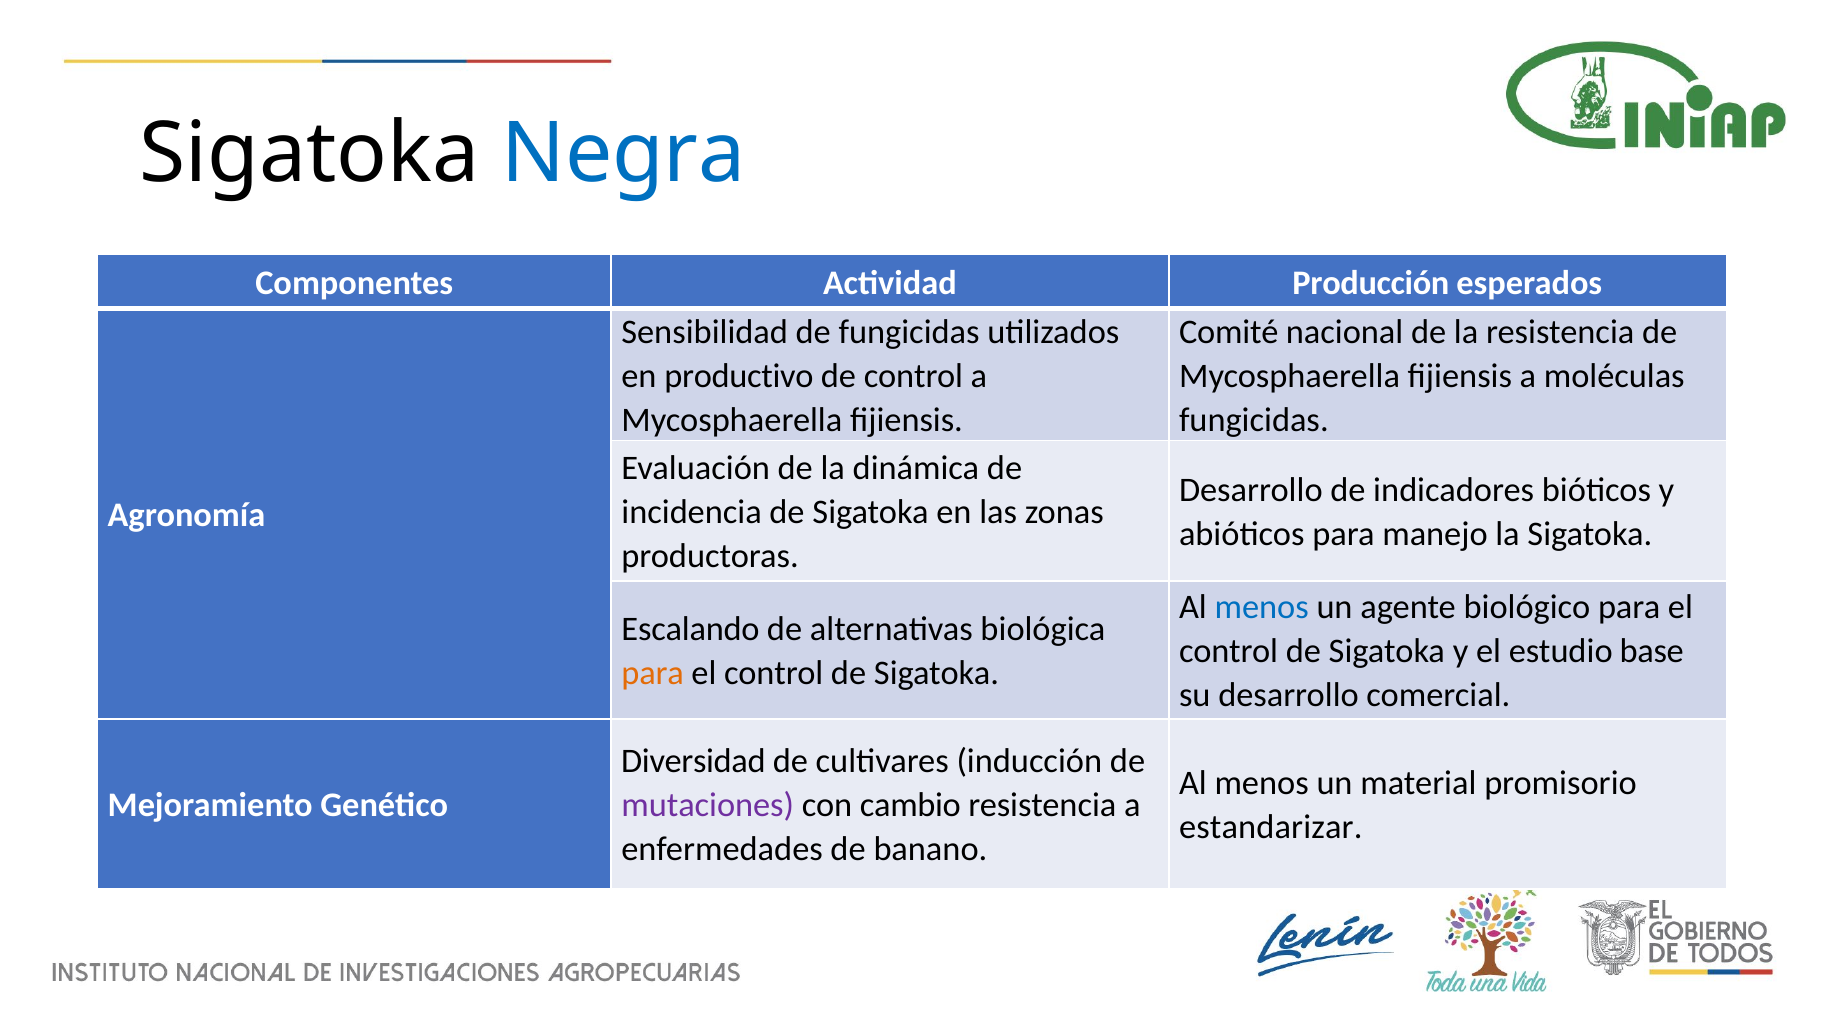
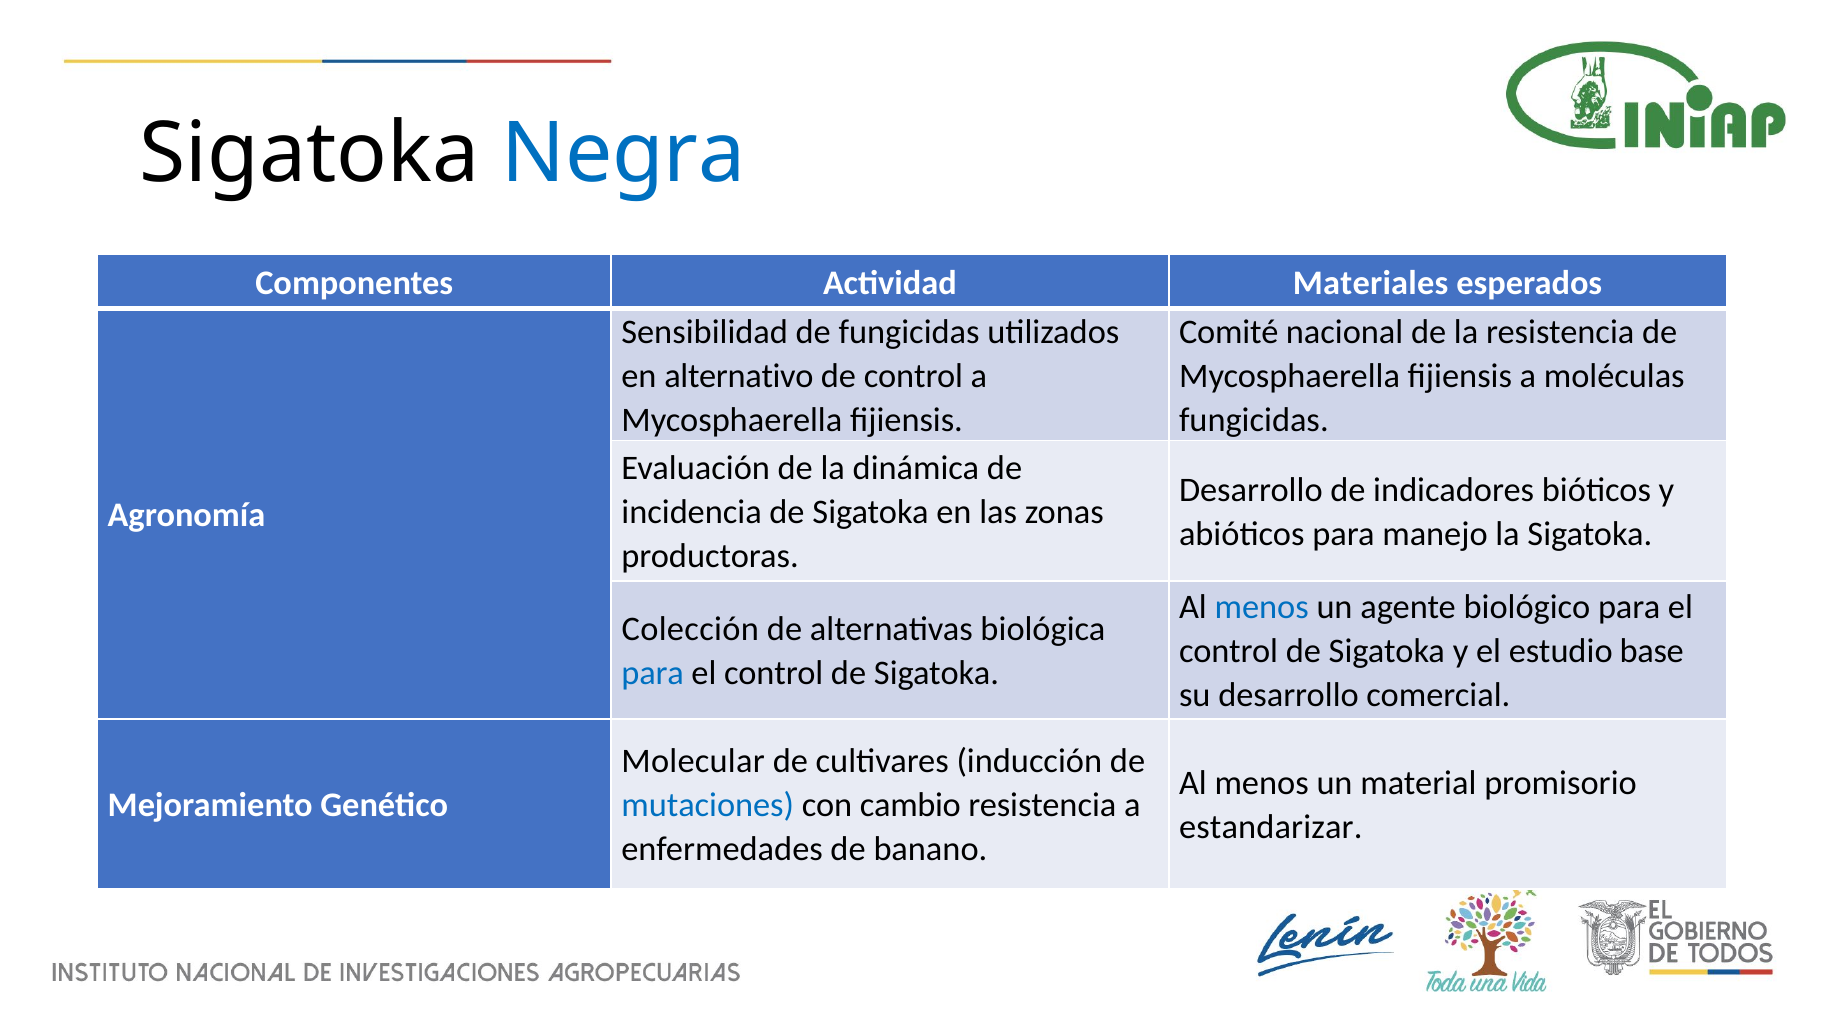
Producción: Producción -> Materiales (1371, 283)
productivo: productivo -> alternativo (739, 376)
Escalando: Escalando -> Colección (690, 629)
para colour: orange -> blue (653, 673)
Diversidad: Diversidad -> Molecular (693, 762)
mutaciones colour: purple -> blue (708, 806)
